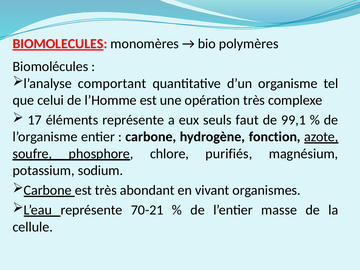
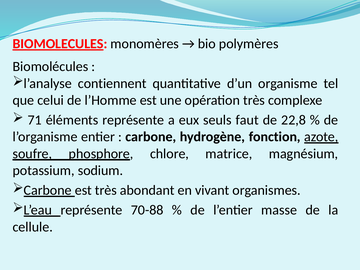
comportant: comportant -> contiennent (112, 83)
17: 17 -> 71 (35, 120)
99,1: 99,1 -> 22,8 (294, 120)
purifiés: purifiés -> matrice (229, 154)
70-21: 70-21 -> 70-88 (147, 210)
